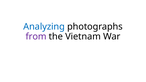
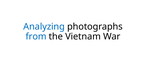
from colour: purple -> blue (36, 36)
